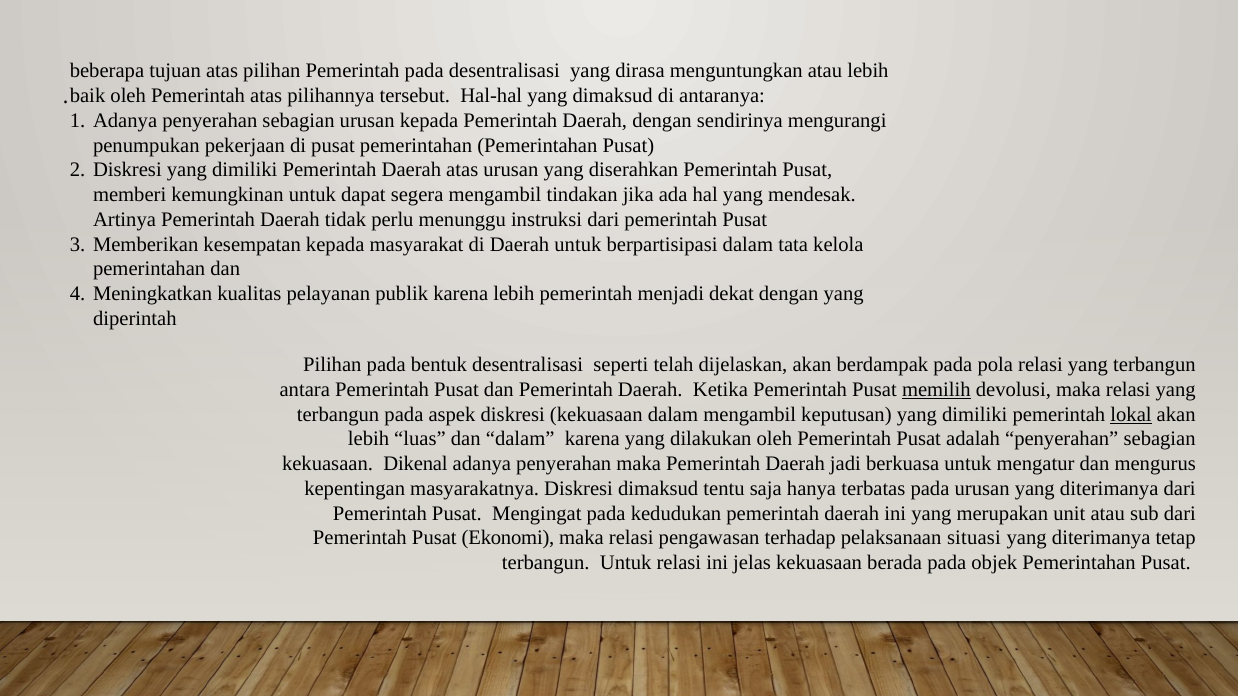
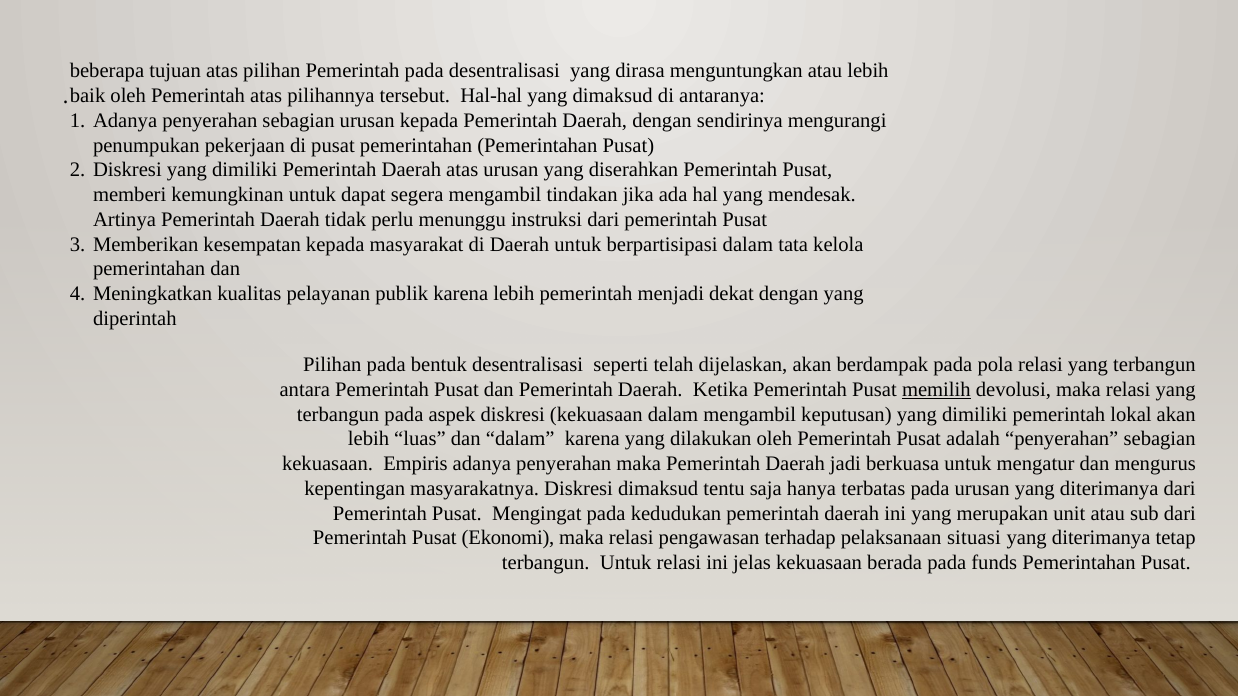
lokal underline: present -> none (1131, 415)
Dikenal: Dikenal -> Empiris (415, 464)
objek: objek -> funds (994, 563)
